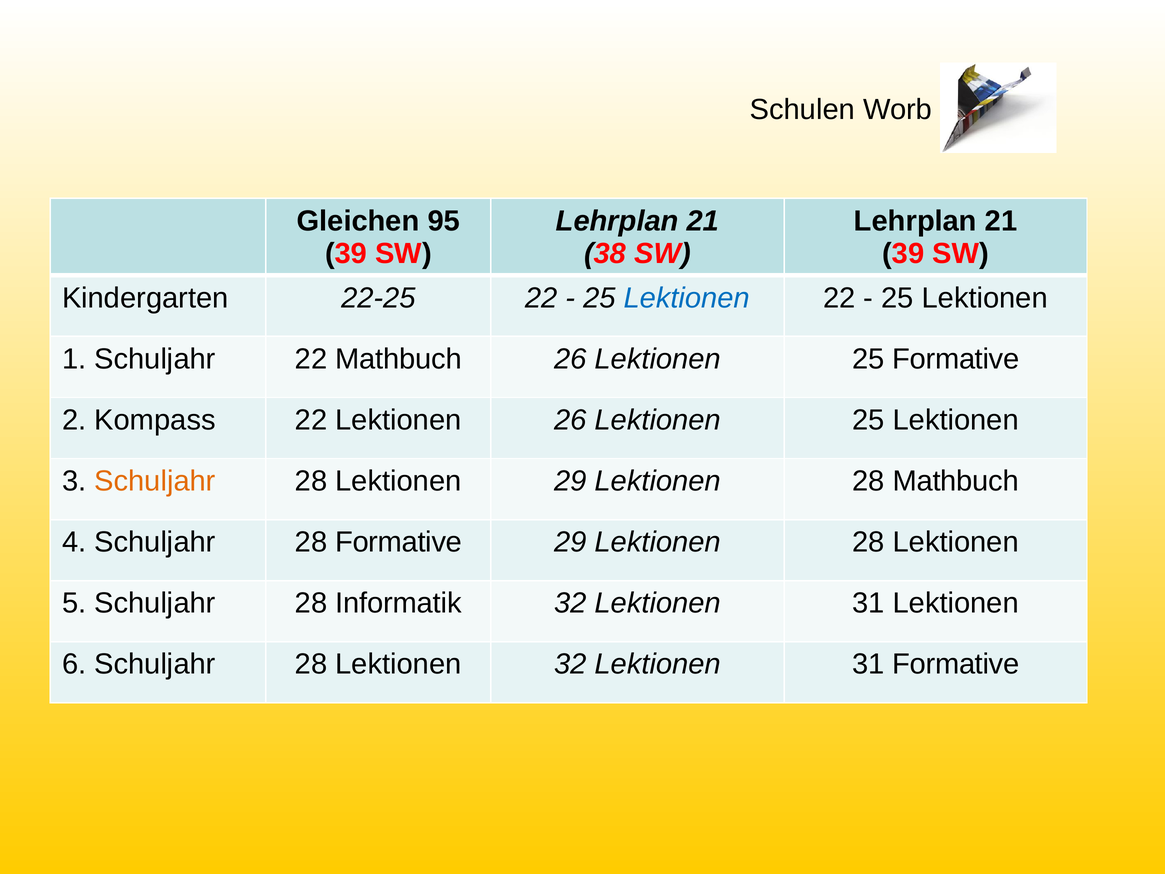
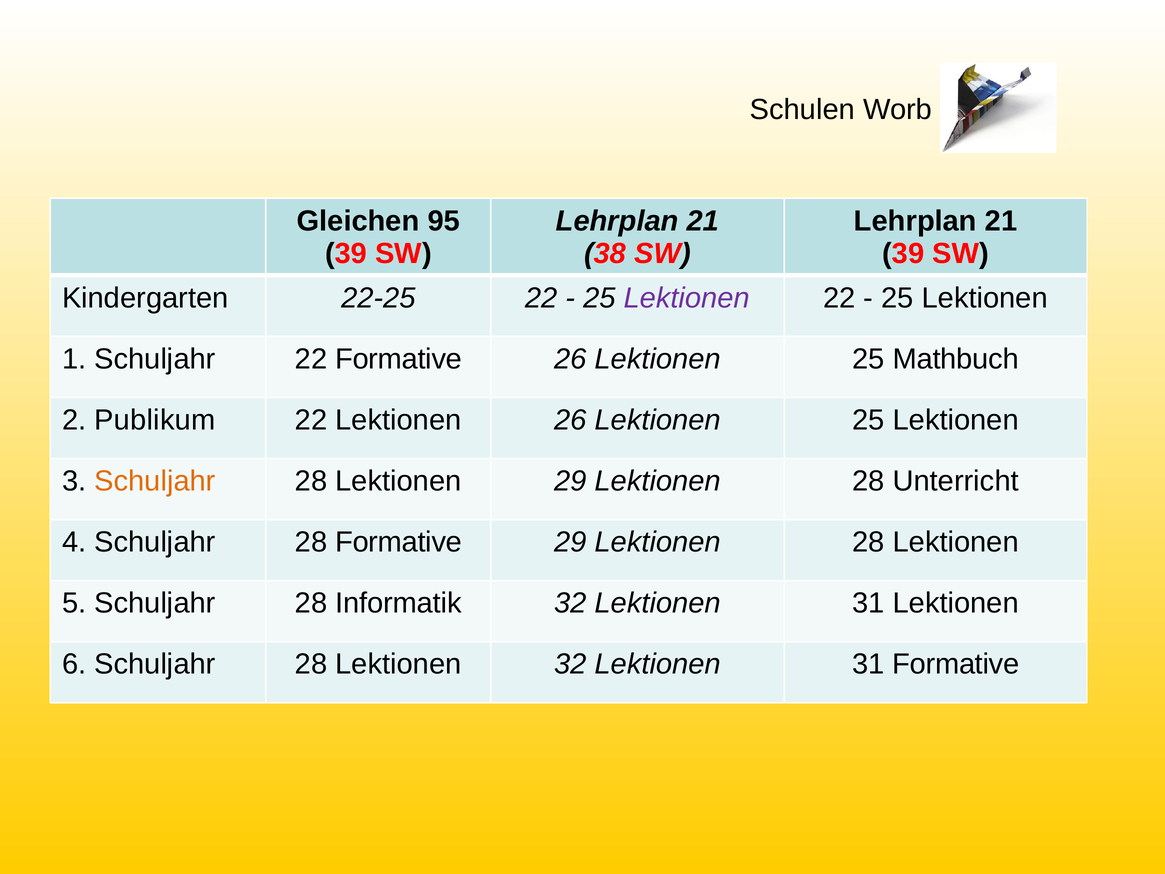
Lektionen colour: blue -> purple (687, 298)
22 Mathbuch: Mathbuch -> Formative (399, 359)
25 Formative: Formative -> Mathbuch (956, 359)
Kompass: Kompass -> Publikum (155, 420)
28 Mathbuch: Mathbuch -> Unterricht (956, 481)
